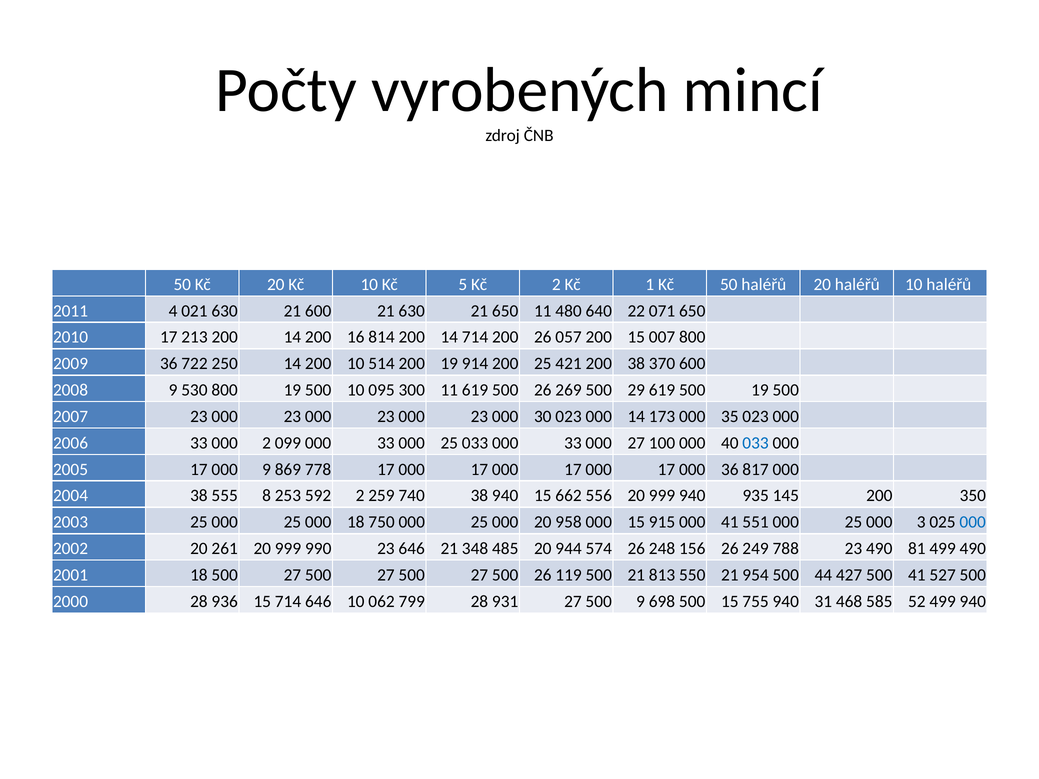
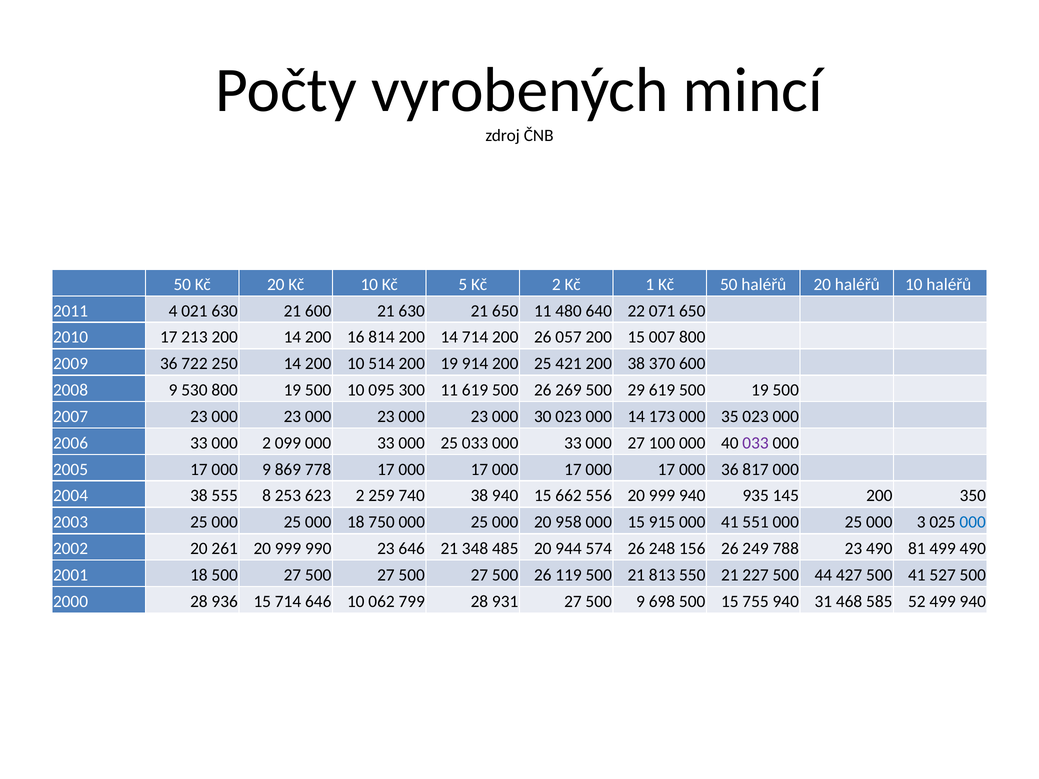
033 colour: blue -> purple (756, 443)
592: 592 -> 623 (318, 496)
954: 954 -> 227 (756, 575)
